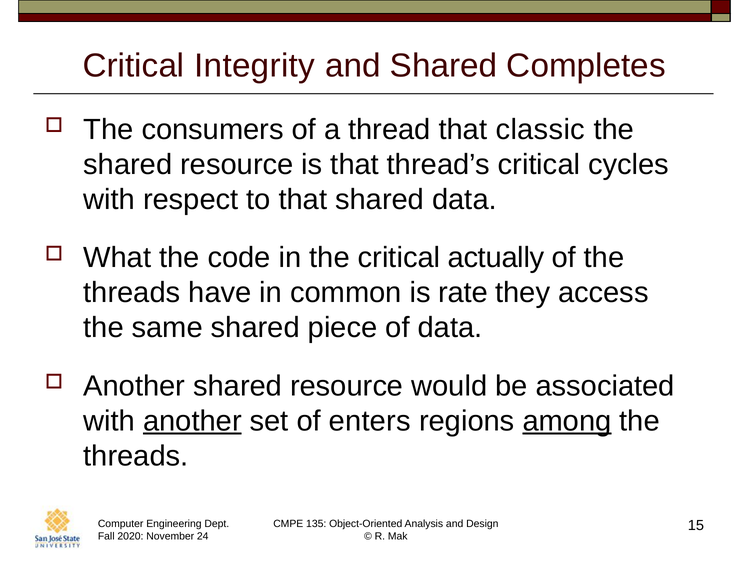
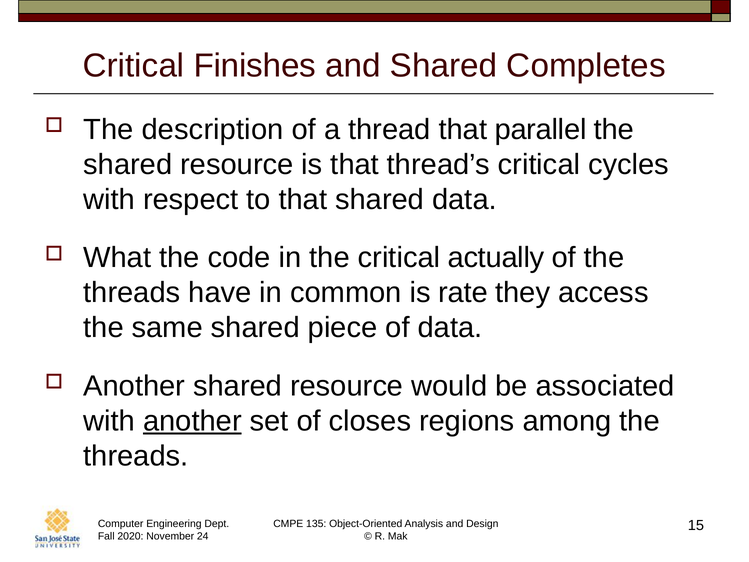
Integrity: Integrity -> Finishes (255, 66)
consumers: consumers -> description (213, 129)
classic: classic -> parallel (541, 129)
enters: enters -> closes (370, 421)
among underline: present -> none (567, 421)
